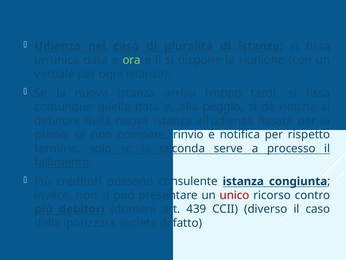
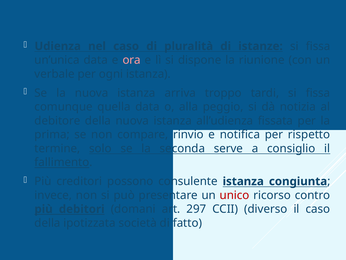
ora colour: light green -> pink (132, 60)
processo: processo -> consiglio (291, 148)
439: 439 -> 297 (196, 209)
